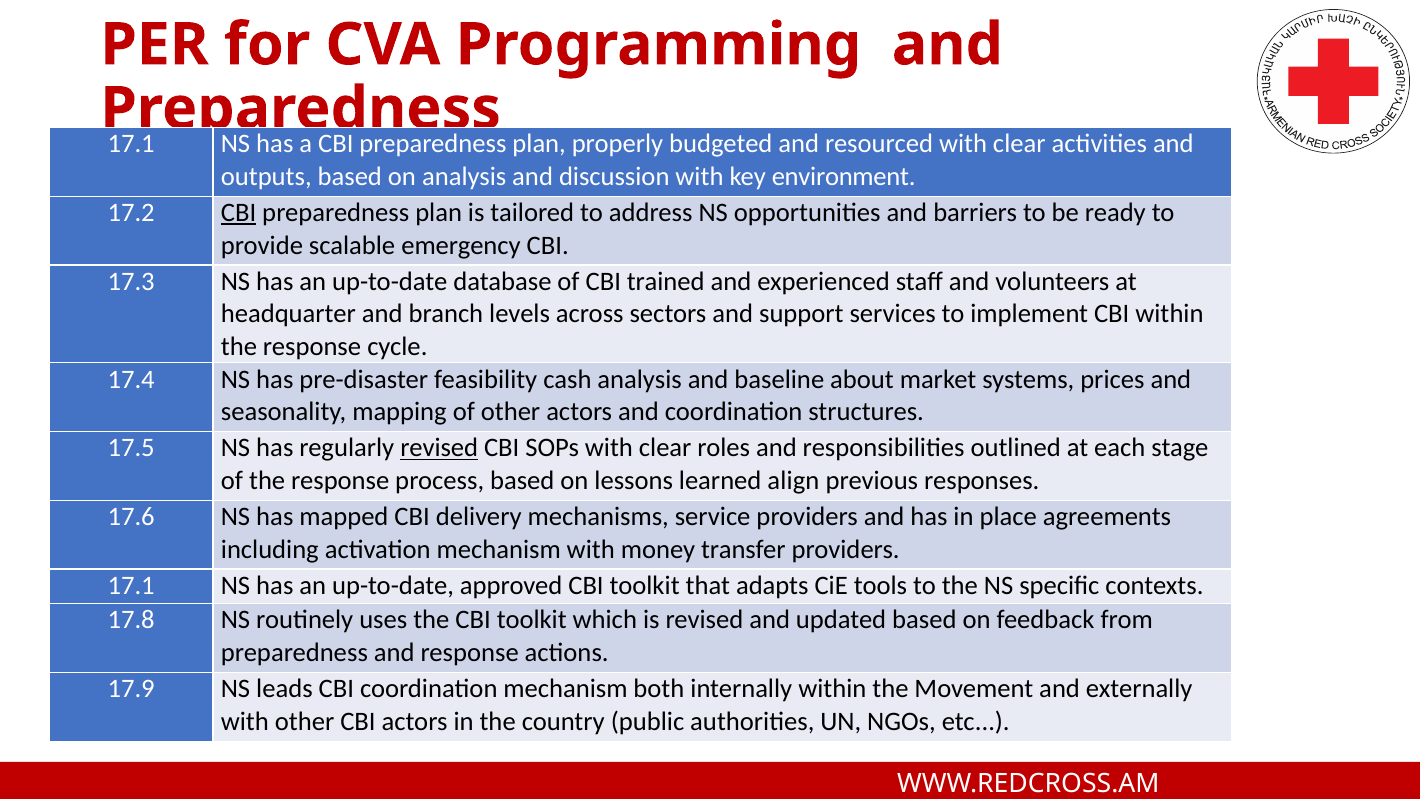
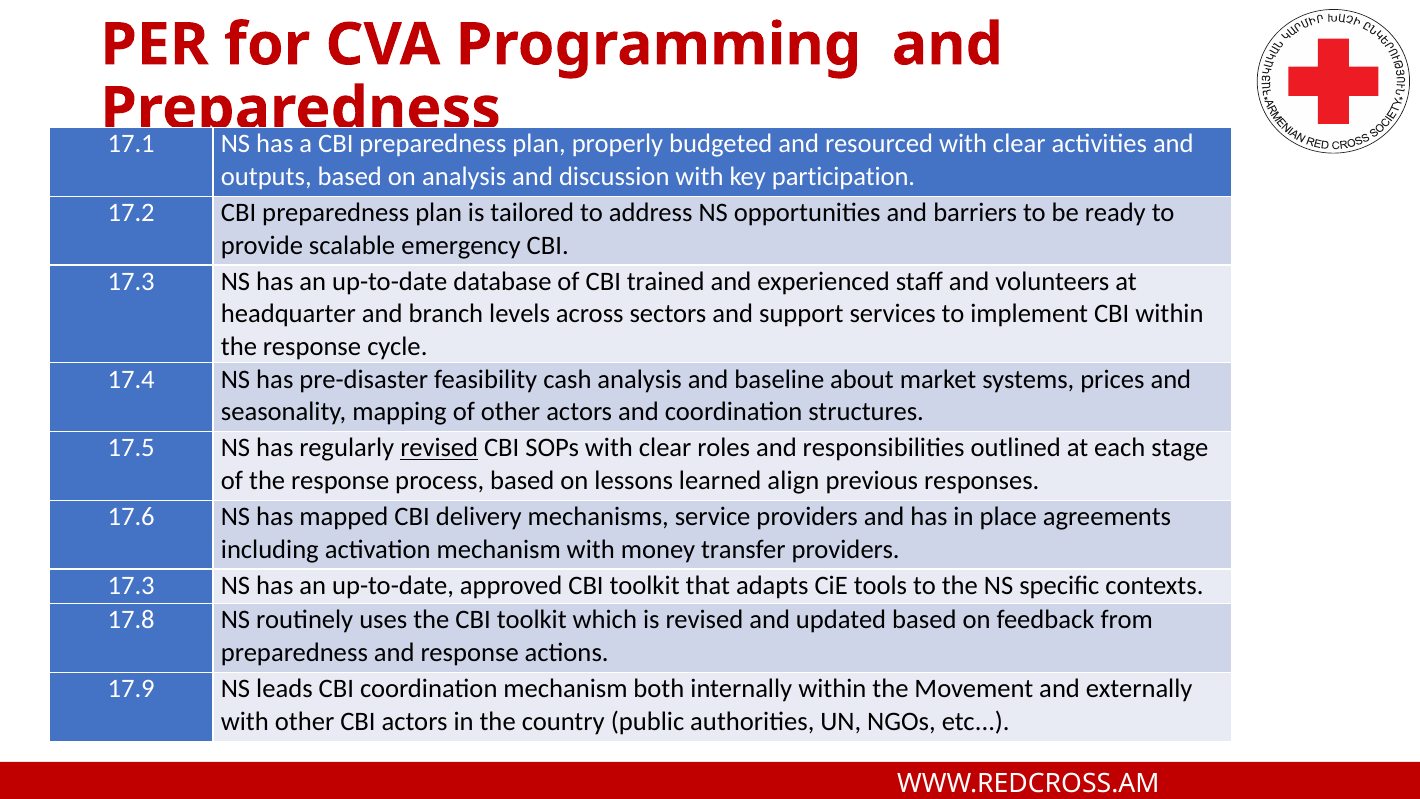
environment: environment -> participation (844, 176)
CBI underline: present -> none (239, 213)
17.1: 17.1 -> 17.3 (131, 586)
